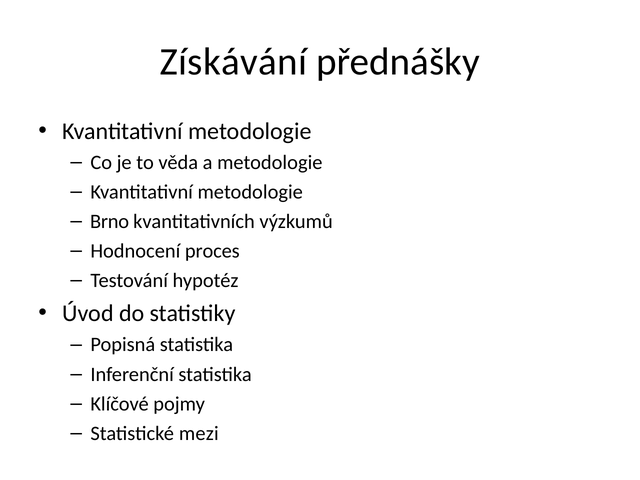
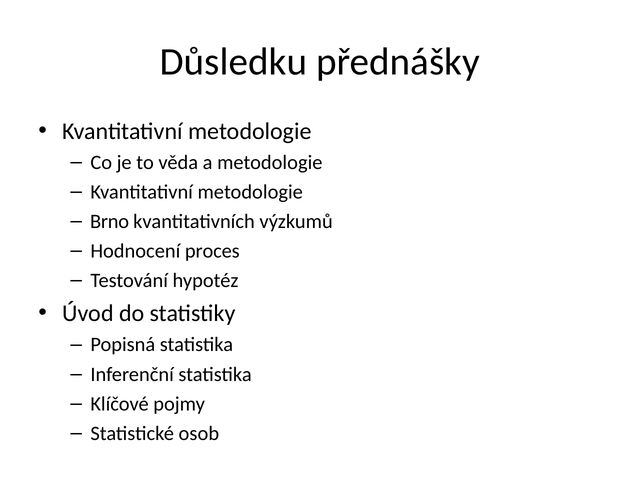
Získávání: Získávání -> Důsledku (233, 62)
mezi: mezi -> osob (199, 433)
